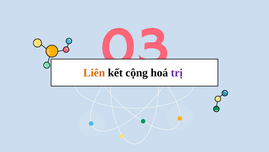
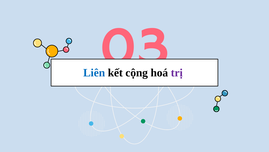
Liên colour: orange -> blue (94, 72)
